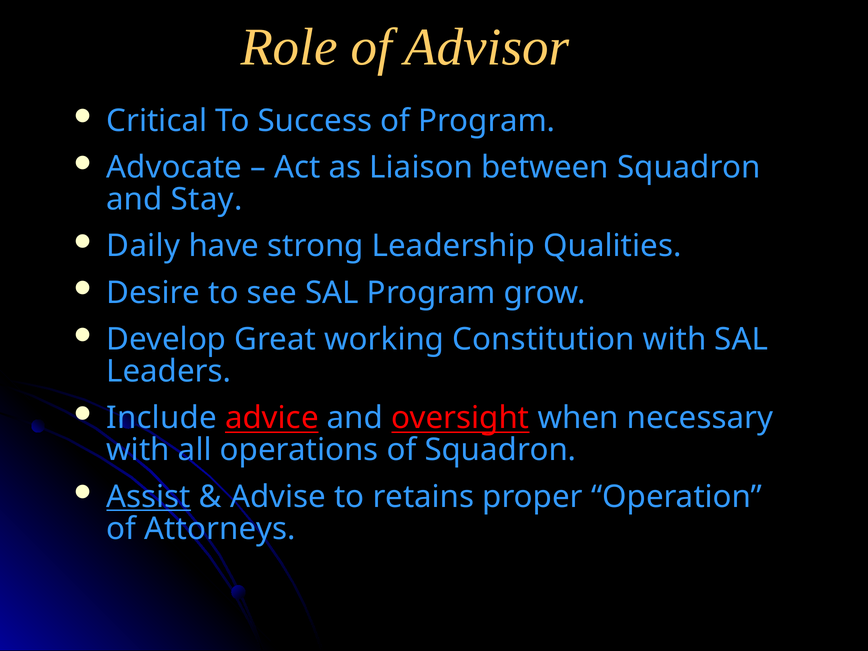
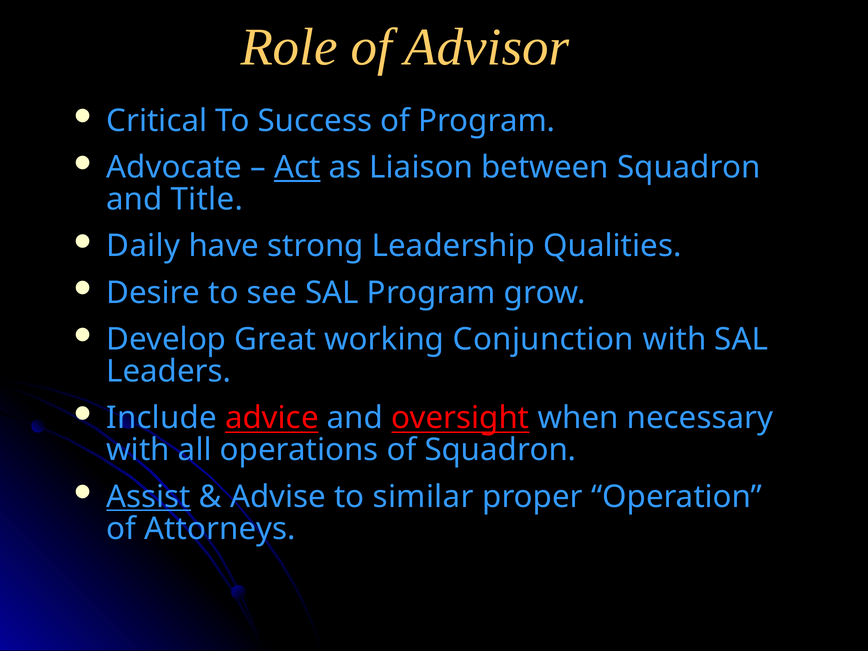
Act underline: none -> present (297, 167)
Stay: Stay -> Title (207, 199)
Constitution: Constitution -> Conjunction (543, 339)
retains: retains -> similar (423, 497)
